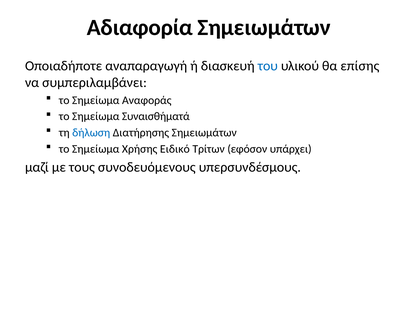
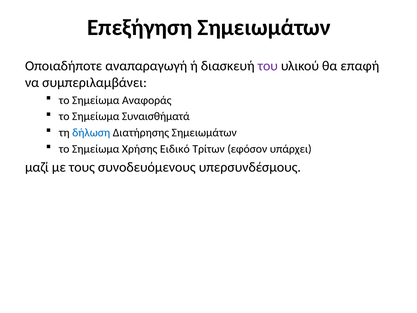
Αδιαφορία: Αδιαφορία -> Επεξήγηση (140, 28)
του colour: blue -> purple (268, 66)
επίσης: επίσης -> επαφή (360, 66)
